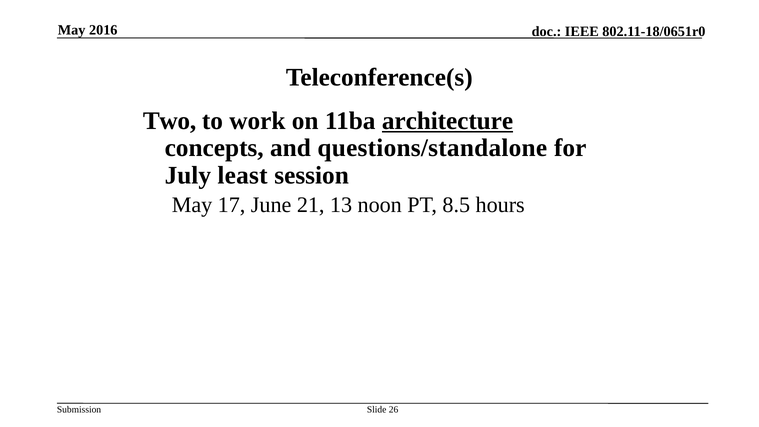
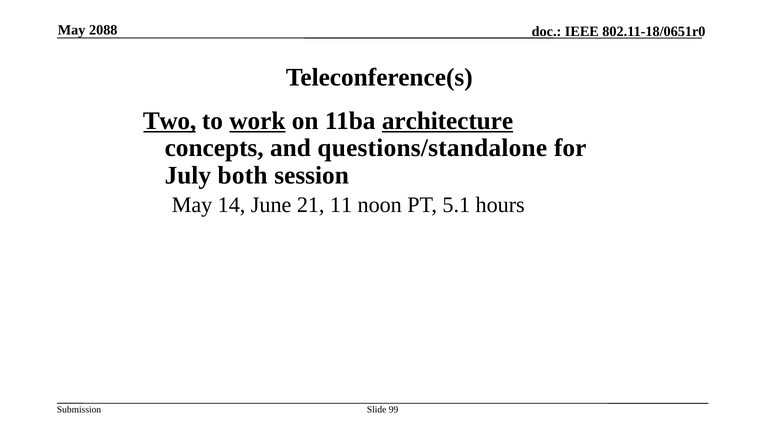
2016: 2016 -> 2088 (103, 30)
Two underline: none -> present (170, 121)
work underline: none -> present (257, 121)
least: least -> both (243, 175)
17: 17 -> 14 (232, 205)
13: 13 -> 11 (341, 205)
8.5: 8.5 -> 5.1 (456, 205)
26: 26 -> 99 (394, 409)
